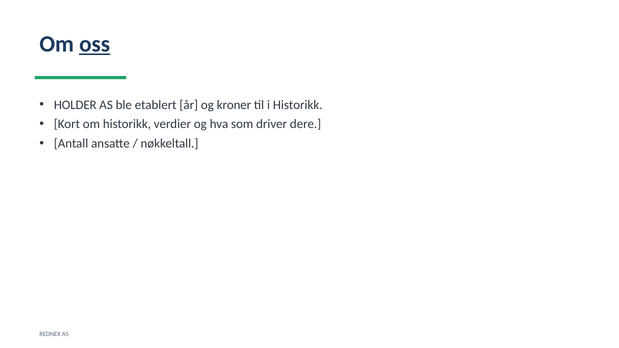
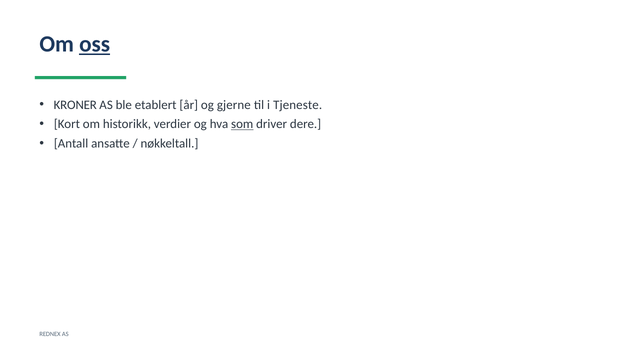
HOLDER: HOLDER -> KRONER (75, 105)
kroner: kroner -> gjerne (234, 105)
i Historikk: Historikk -> Tjeneste (298, 105)
som underline: none -> present (242, 124)
